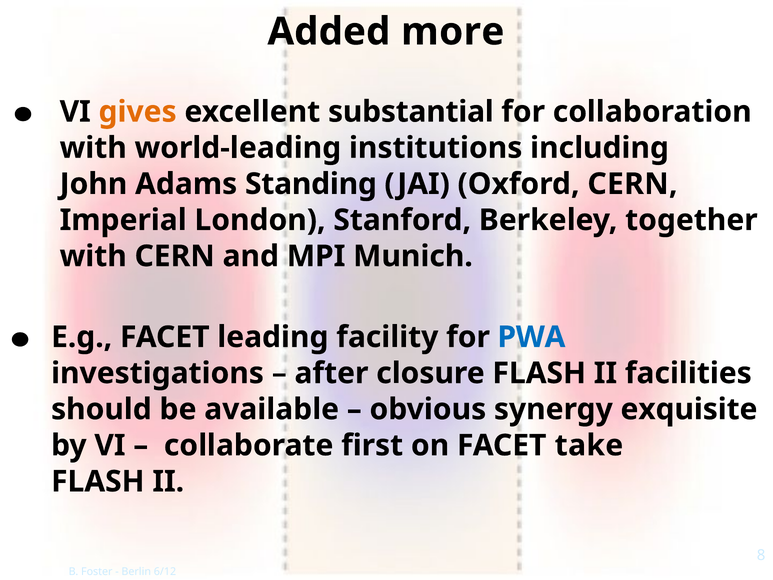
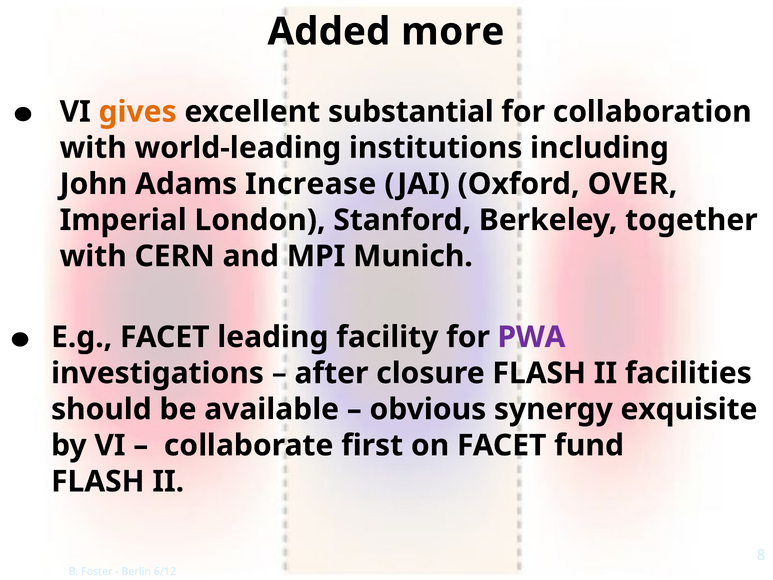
Standing: Standing -> Increase (311, 184)
Oxford CERN: CERN -> OVER (632, 184)
PWA colour: blue -> purple (531, 337)
take: take -> fund (589, 445)
